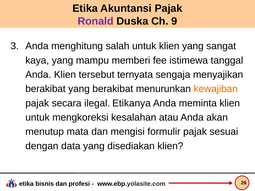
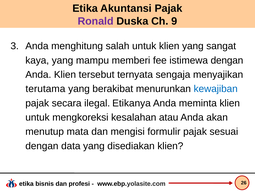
istimewa tanggal: tanggal -> dengan (227, 60)
berakibat: berakibat -> terutama (45, 89)
kewajiban colour: orange -> blue (216, 89)
